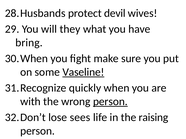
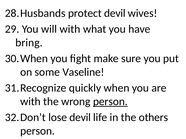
will they: they -> with (70, 29)
Vaseline underline: present -> none (83, 72)
lose sees: sees -> devil (80, 118)
raising: raising -> others (153, 118)
